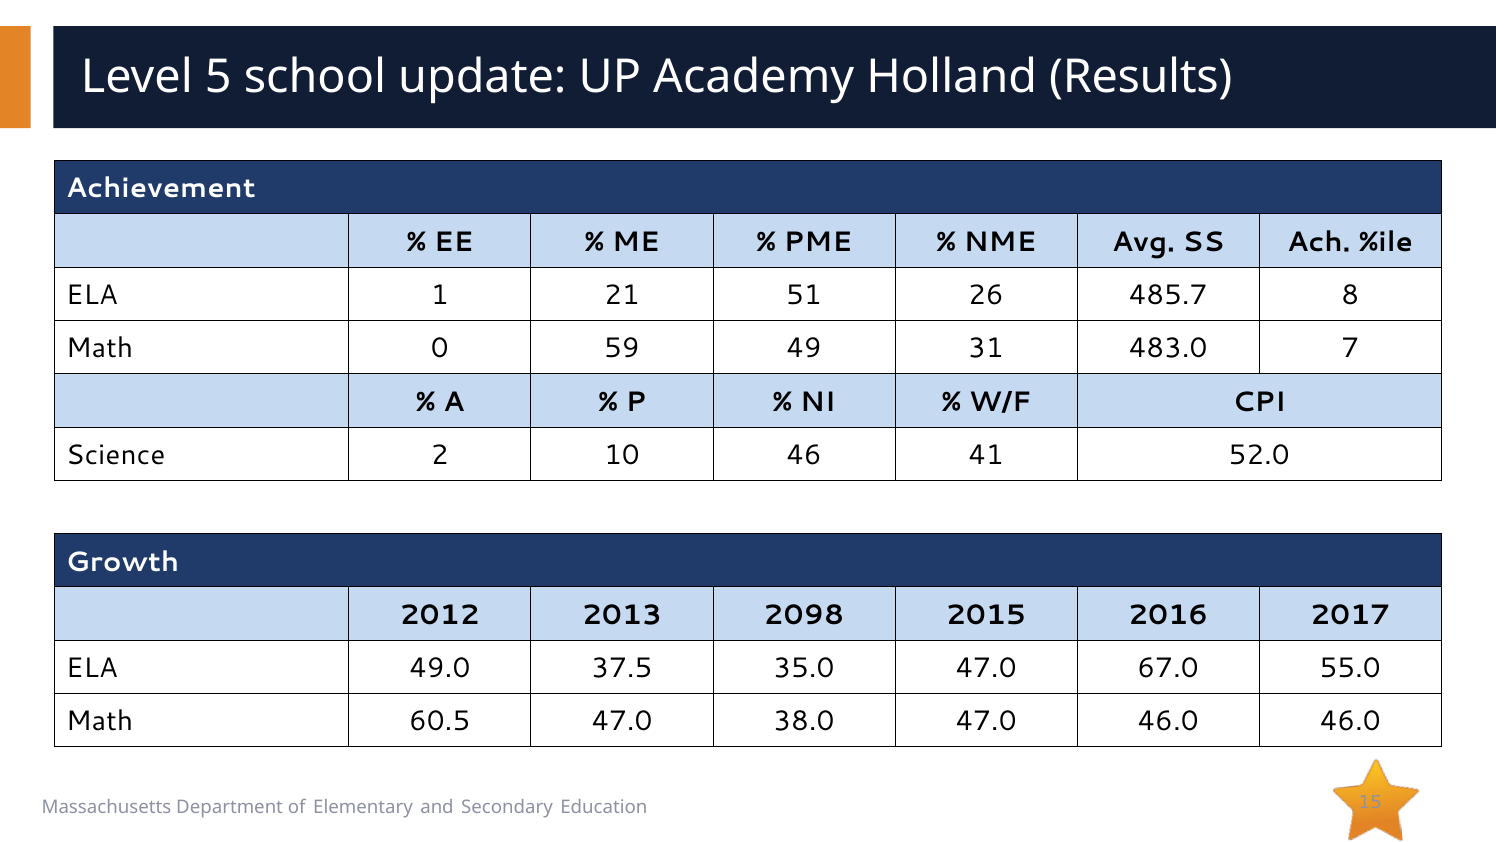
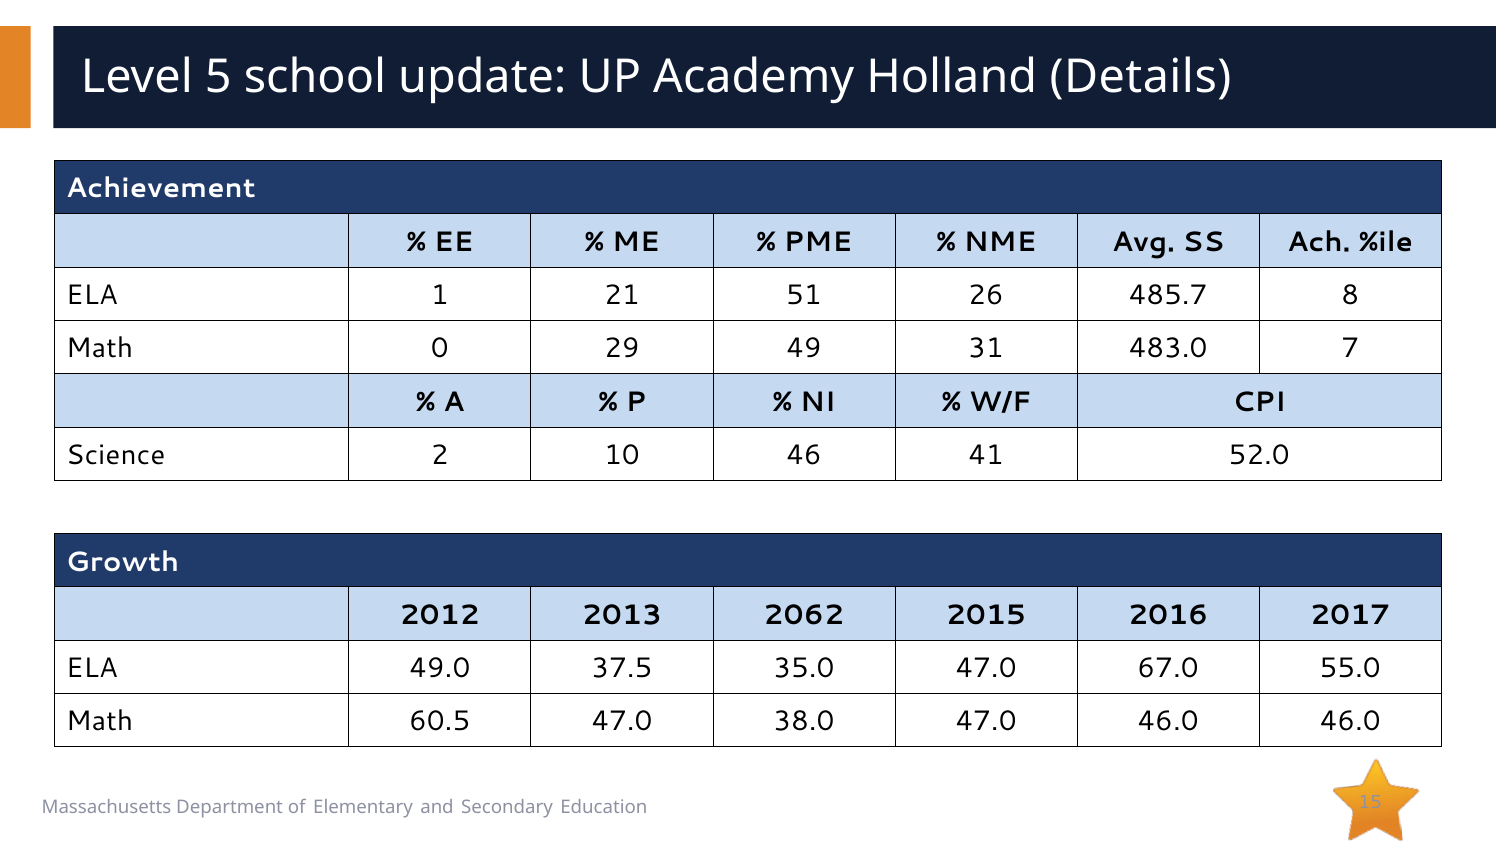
Results: Results -> Details (1140, 77)
59: 59 -> 29 (622, 348)
2098: 2098 -> 2062 (804, 615)
